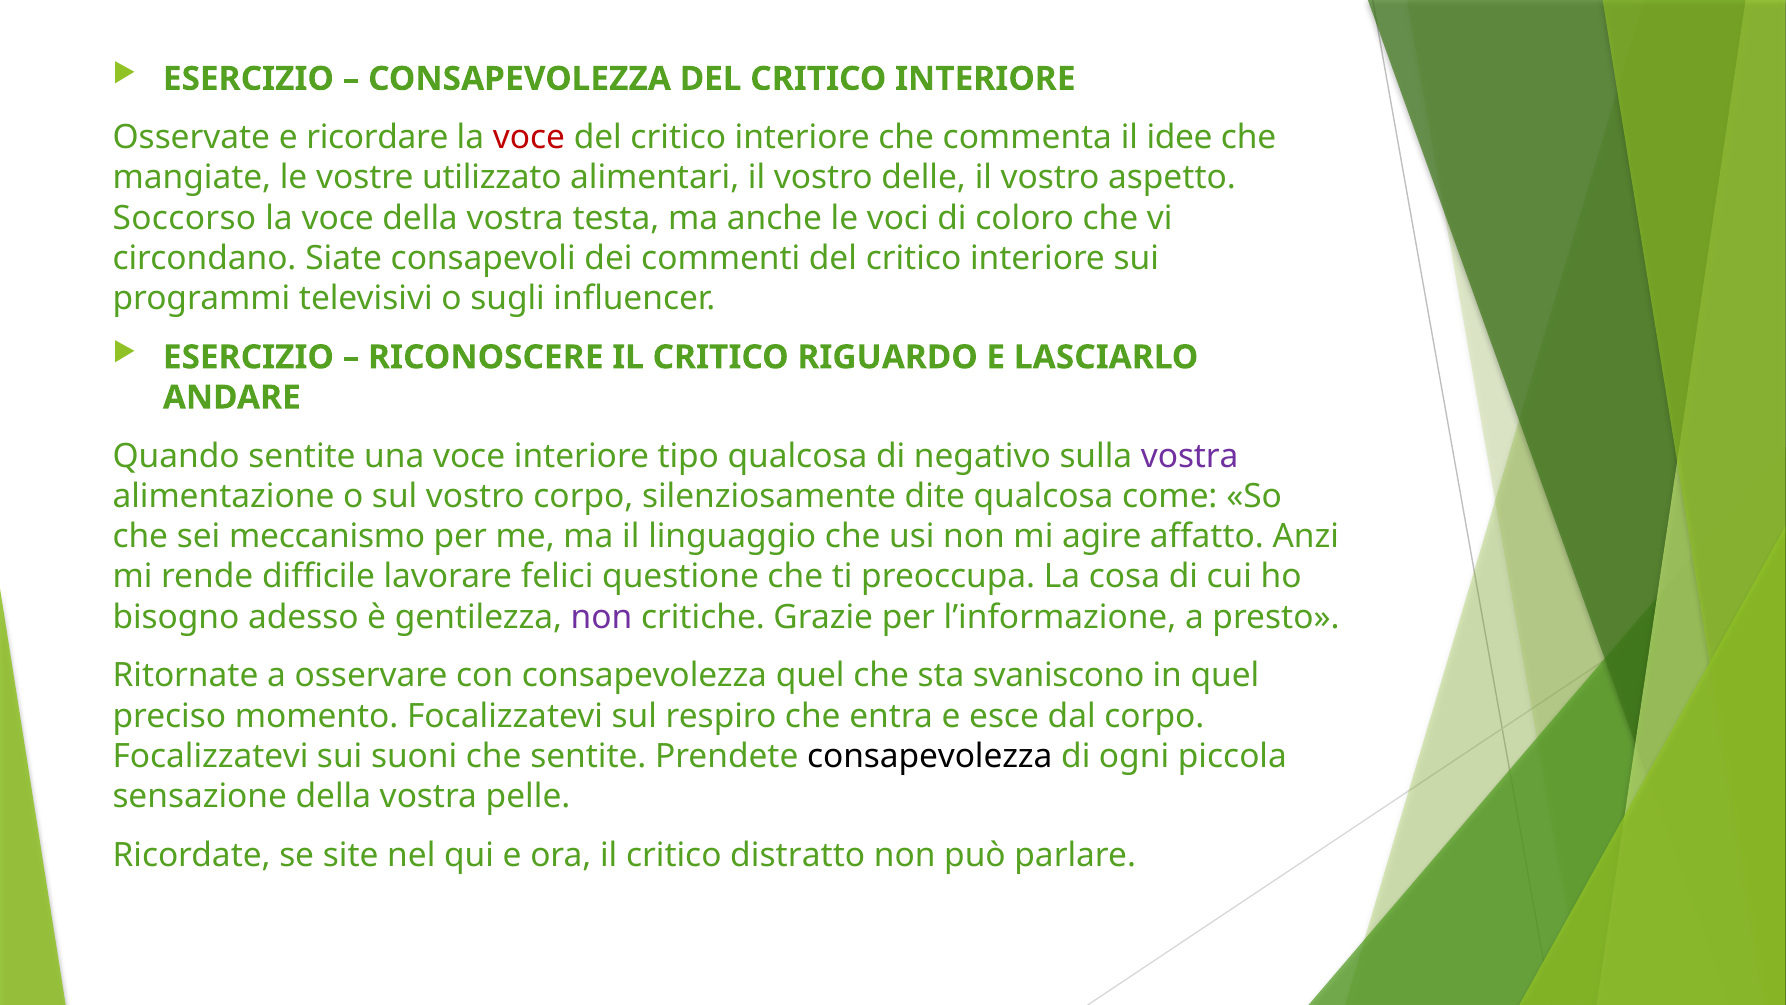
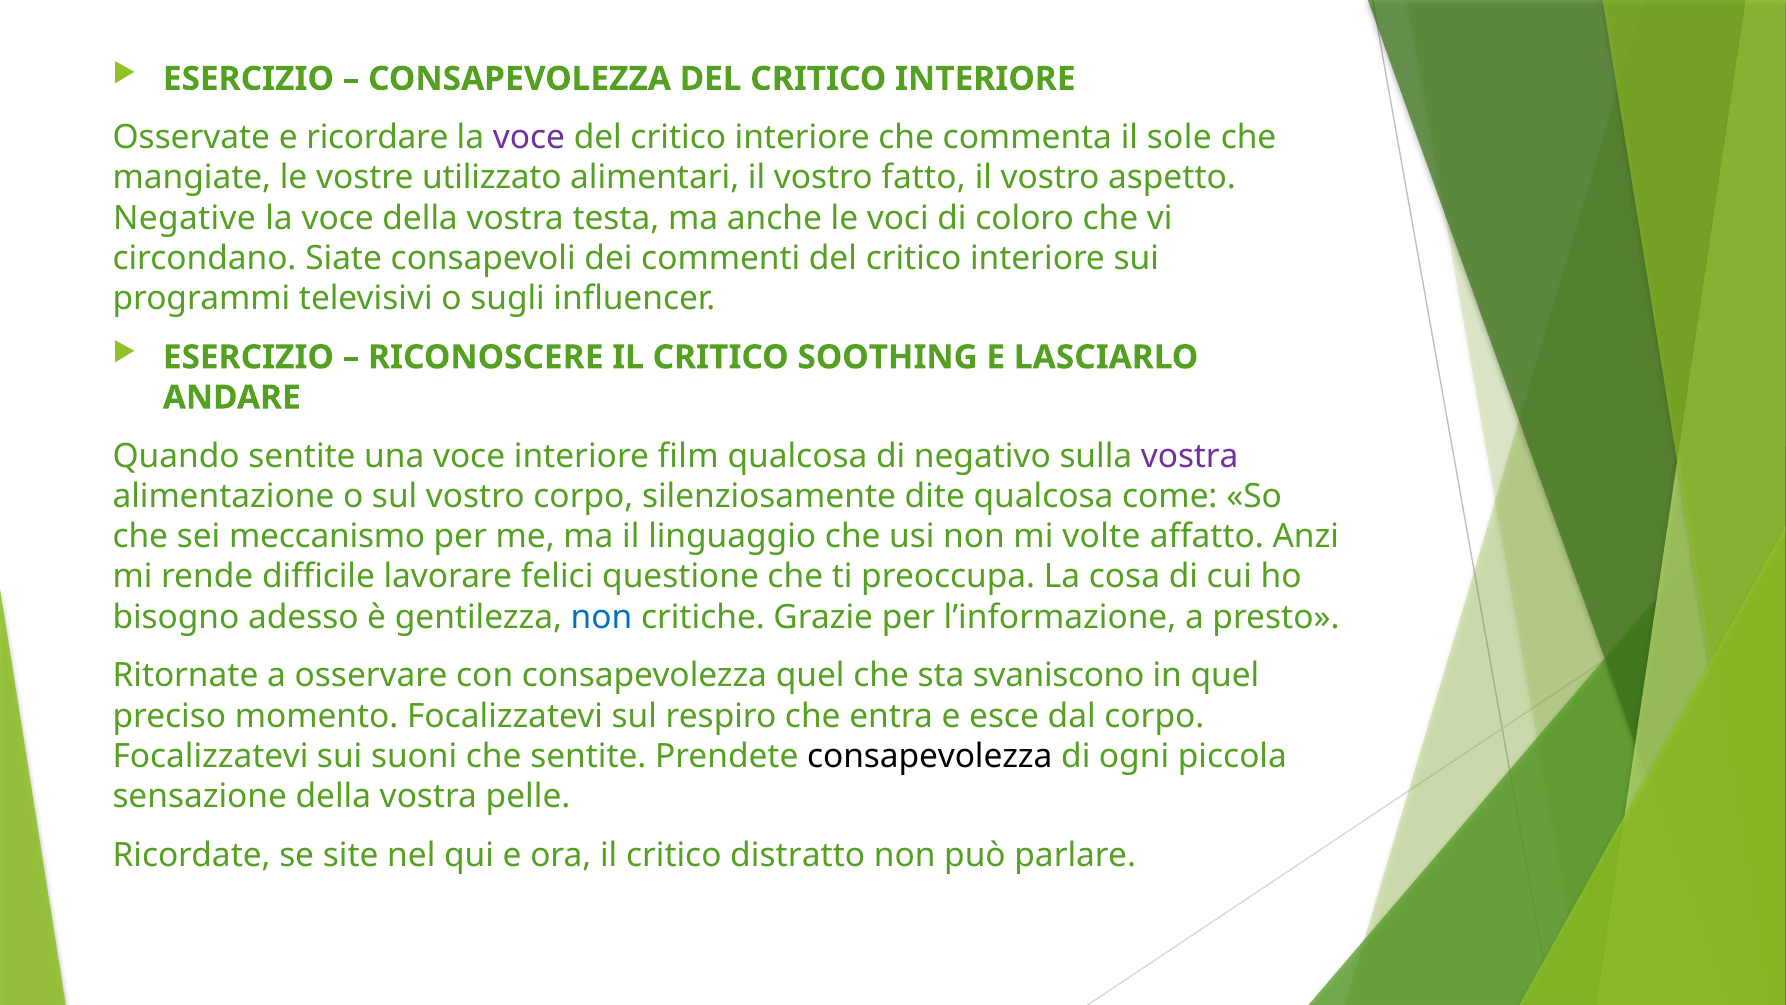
voce colour: red -> purple (529, 138)
idee: idee -> sole (1179, 138)
delle: delle -> fatto (924, 178)
Soccorso: Soccorso -> Negative (184, 218)
RIGUARDO: RIGUARDO -> SOOTHING (888, 357)
tipo: tipo -> film (688, 456)
agire: agire -> volte (1101, 537)
non colour: purple -> blue (602, 617)
